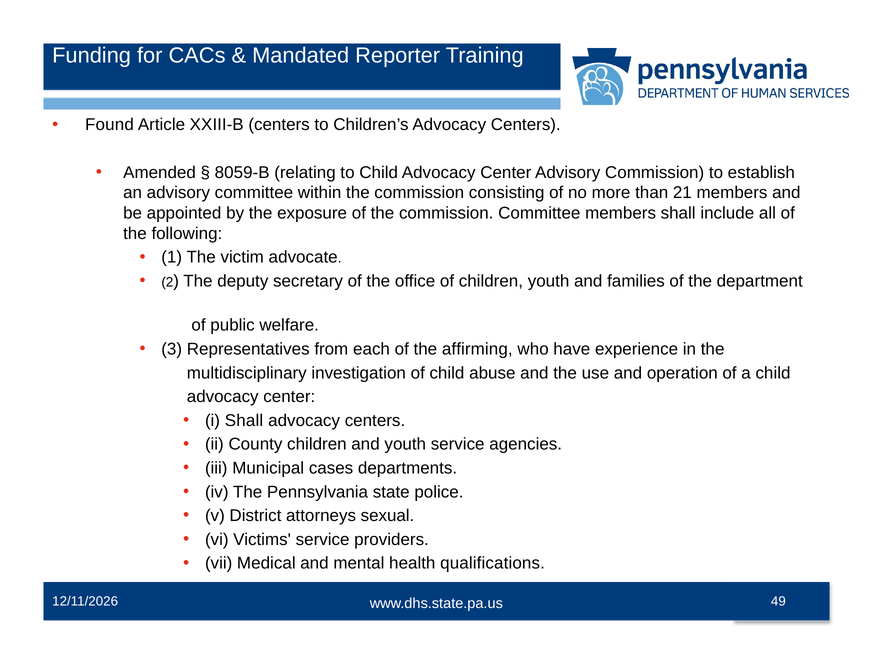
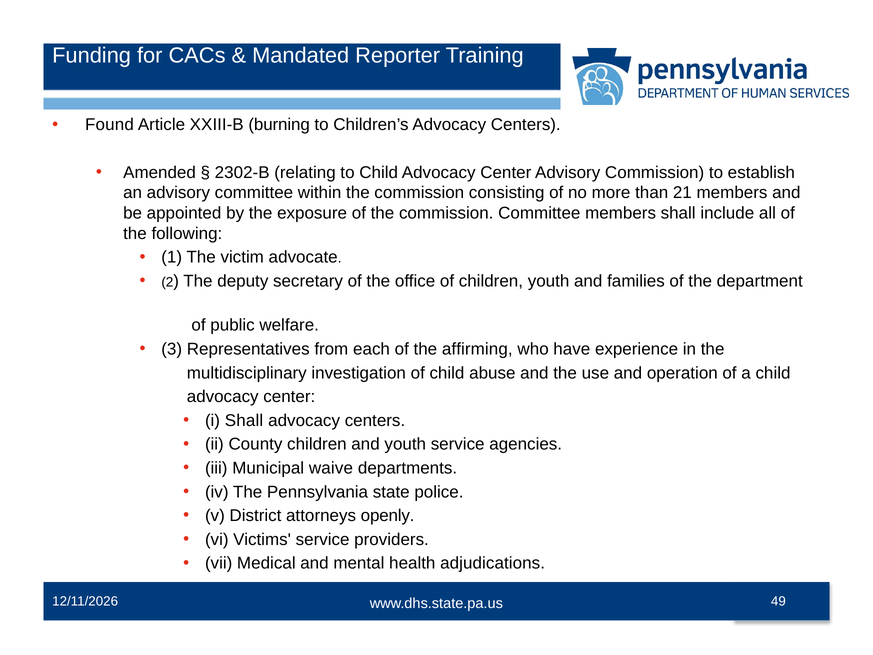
XXIII-B centers: centers -> burning (279, 125)
8059-B: 8059-B -> 2302-B (242, 172)
cases: cases -> waive (331, 468)
sexual: sexual -> openly (388, 516)
qualifications: qualifications -> adjudications (493, 563)
